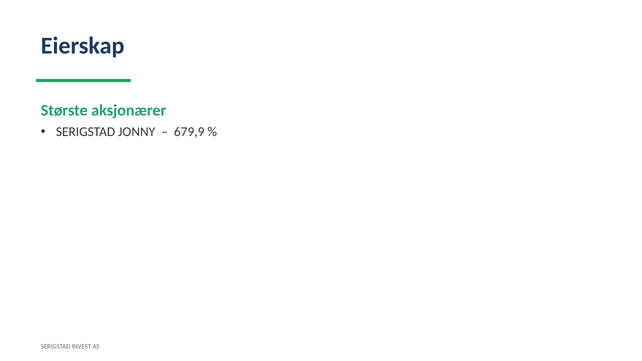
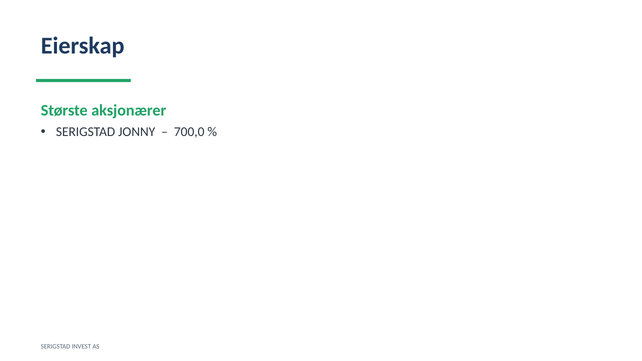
679,9: 679,9 -> 700,0 (189, 132)
